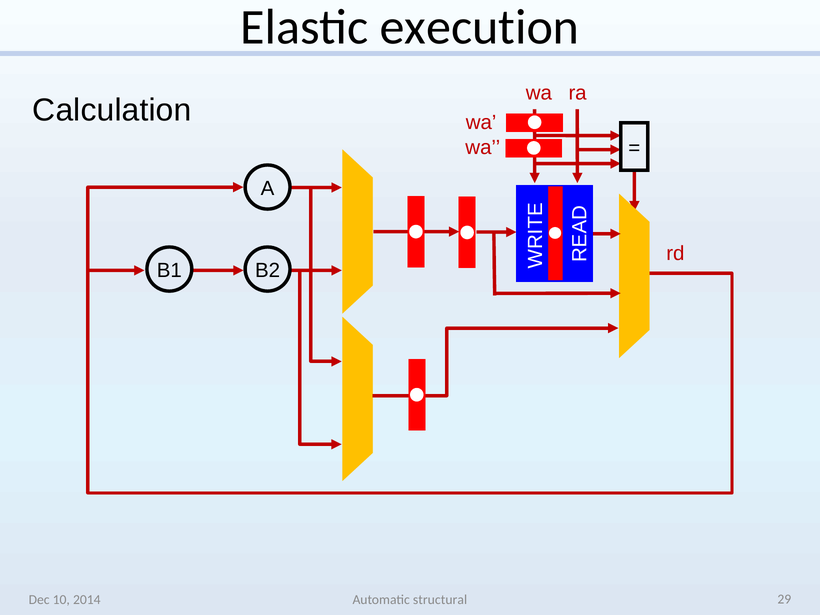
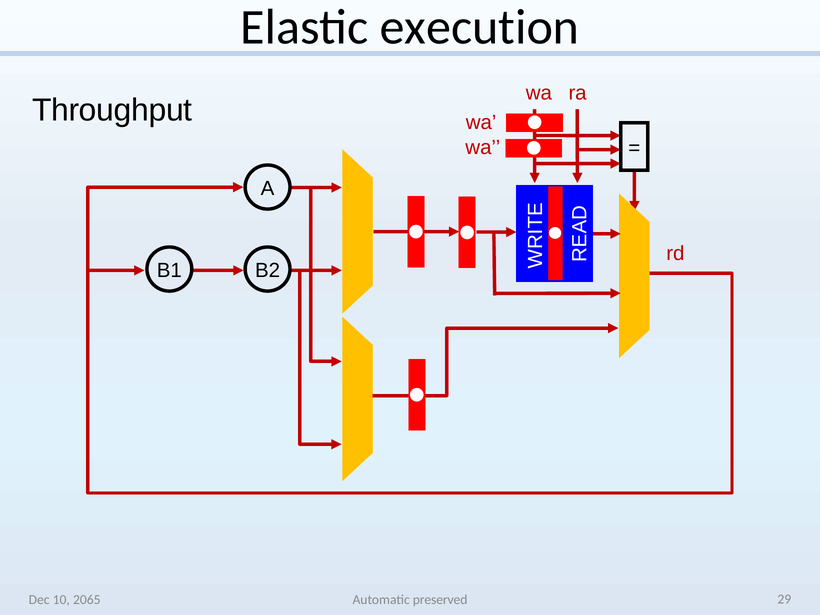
Calculation: Calculation -> Throughput (112, 110)
2014: 2014 -> 2065 (87, 600)
structural: structural -> preserved (440, 600)
